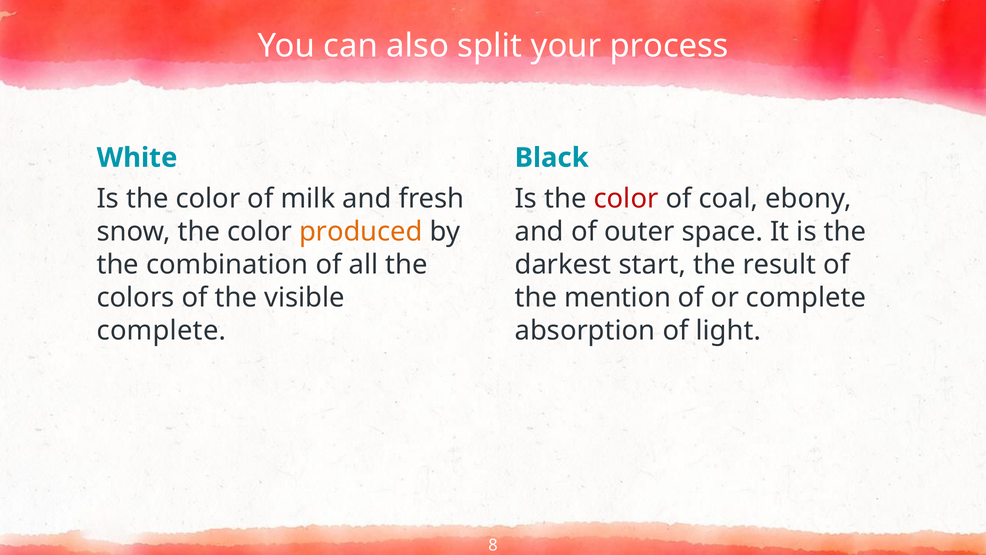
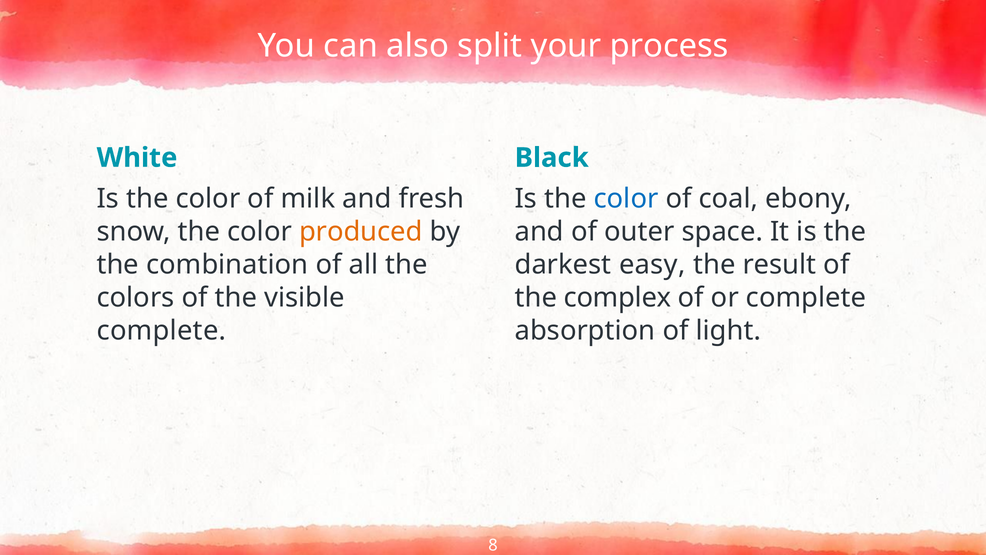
color colour: red -> blue (626, 199)
start: start -> easy (652, 265)
mention: mention -> complex (618, 297)
